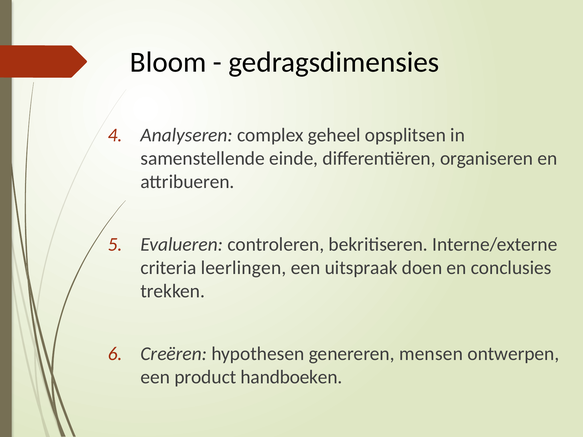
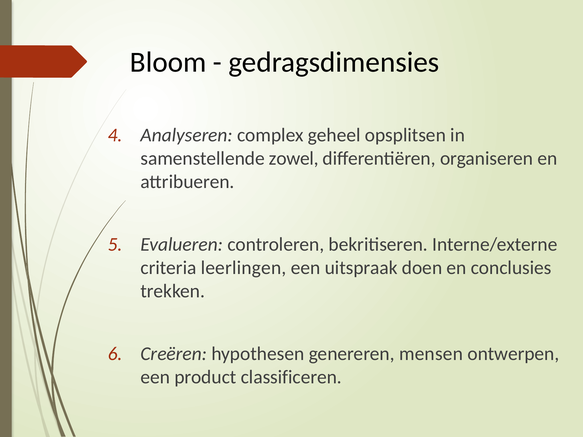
einde: einde -> zowel (294, 158)
handboeken: handboeken -> classificeren (291, 377)
